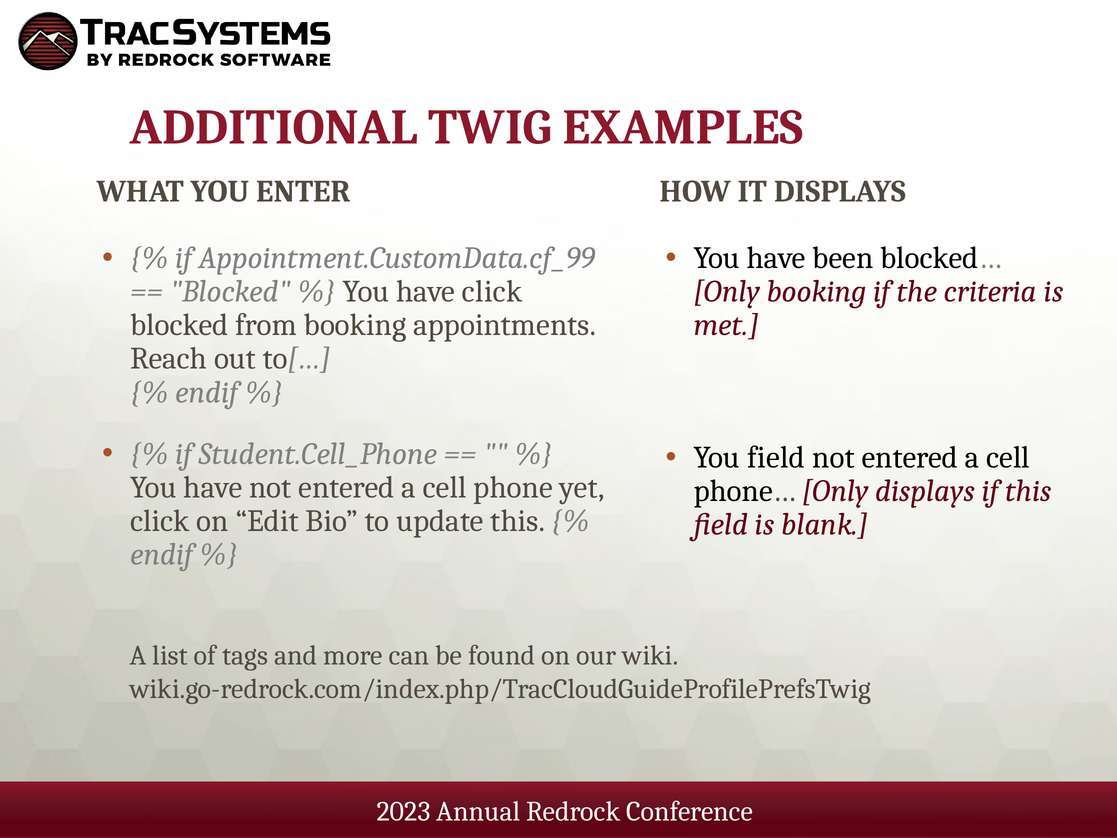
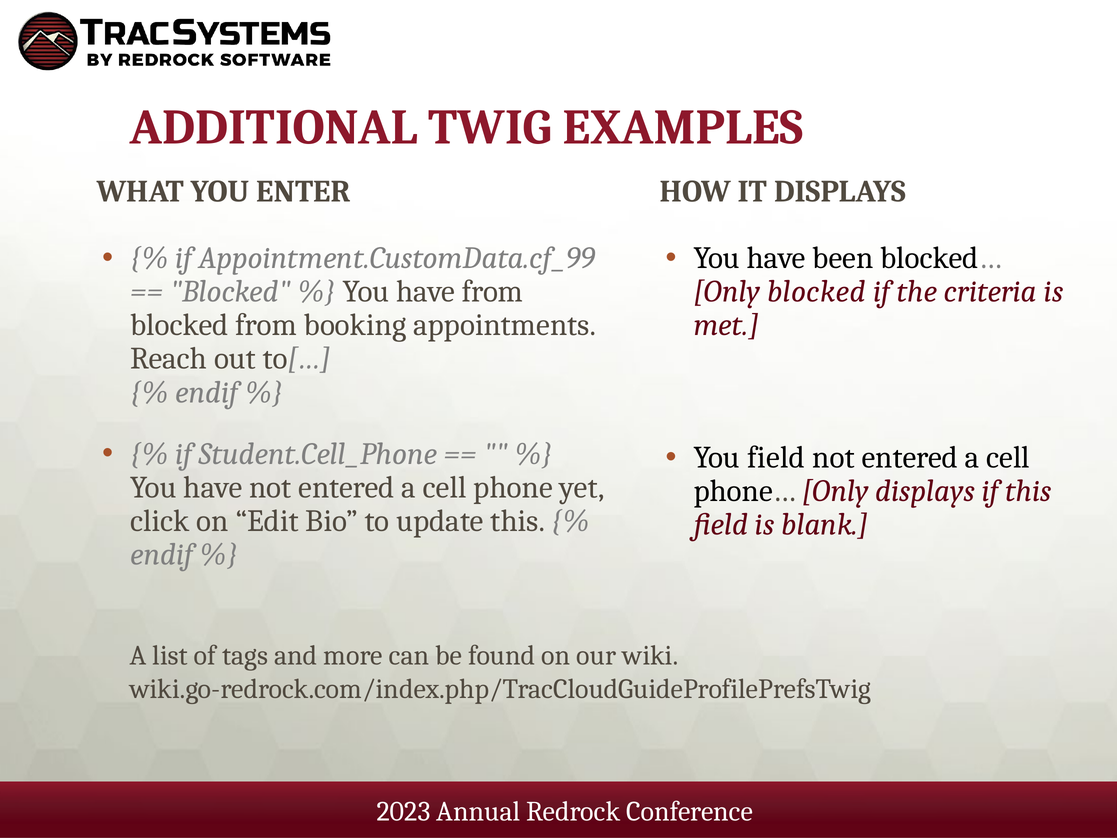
have click: click -> from (493, 292)
Only booking: booking -> blocked (816, 292)
